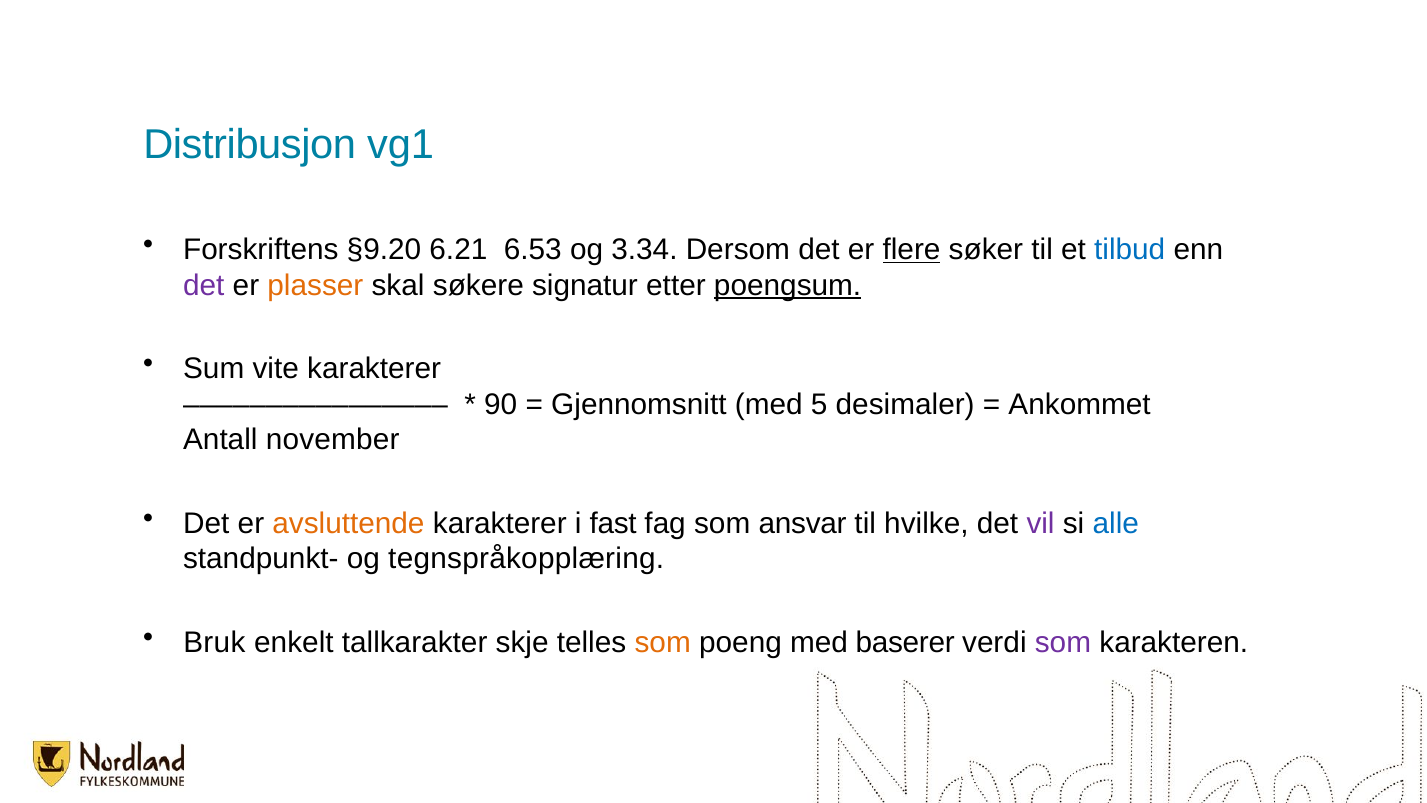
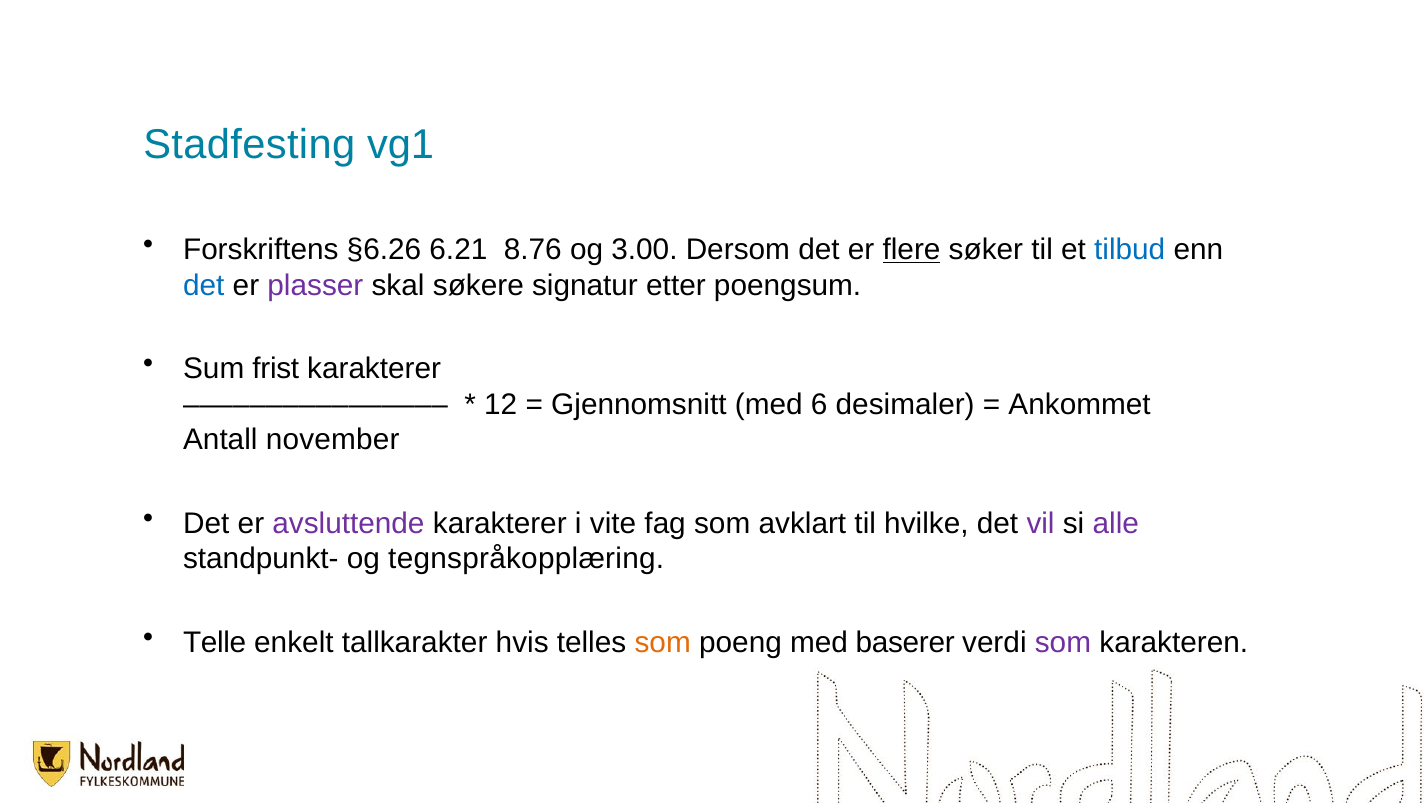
Distribusjon: Distribusjon -> Stadfesting (249, 145)
§9.20: §9.20 -> §6.26 (384, 250)
6.53: 6.53 -> 8.76 (533, 250)
3.34: 3.34 -> 3.00 (644, 250)
det colour: purple -> blue (204, 285)
plasser colour: orange -> purple (315, 285)
poengsum underline: present -> none (788, 285)
vite: vite -> frist (276, 369)
90: 90 -> 12 (501, 404)
5: 5 -> 6 (819, 404)
avsluttende colour: orange -> purple (348, 523)
fast: fast -> vite (613, 523)
ansvar: ansvar -> avklart (802, 523)
alle colour: blue -> purple (1116, 523)
Bruk: Bruk -> Telle (215, 642)
skje: skje -> hvis (522, 642)
